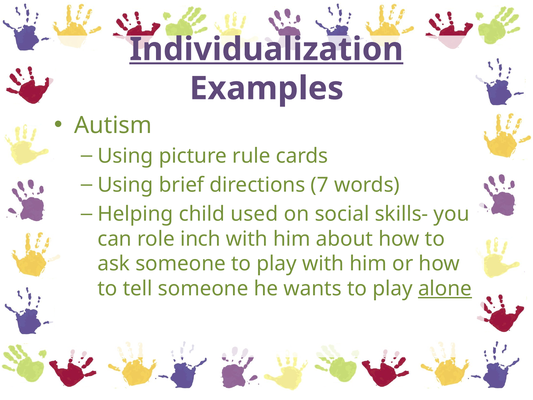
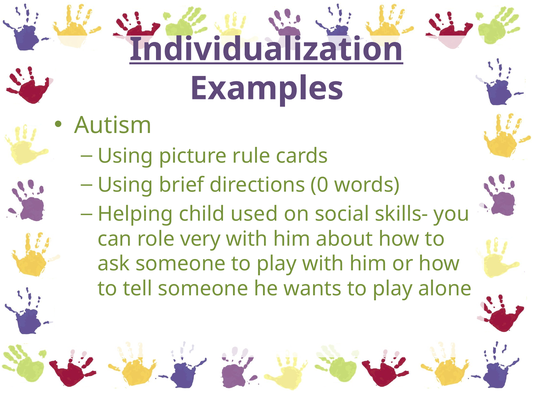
7: 7 -> 0 (320, 185)
inch: inch -> very (200, 239)
alone underline: present -> none (445, 288)
